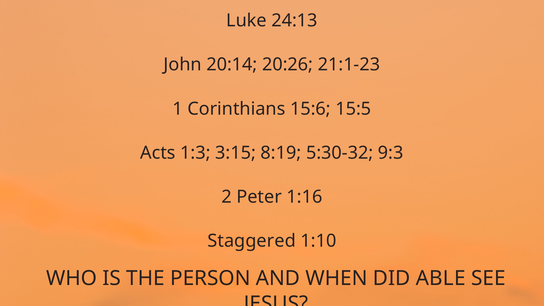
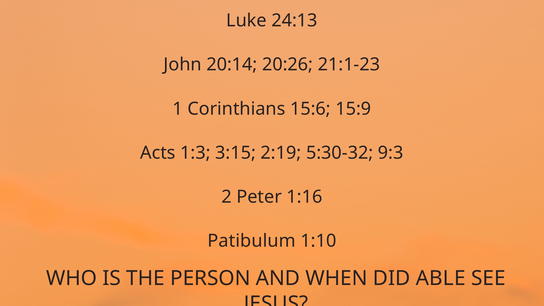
15:5: 15:5 -> 15:9 (353, 109)
8:19: 8:19 -> 2:19 (281, 153)
Staggered: Staggered -> Patibulum (252, 241)
